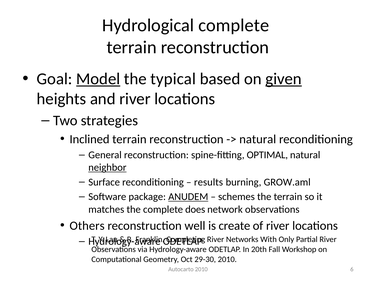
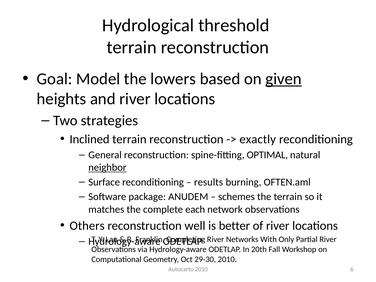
Hydrological complete: complete -> threshold (234, 25)
Model underline: present -> none (98, 79)
typical: typical -> lowers (173, 79)
natural: natural -> exactly (258, 139)
GROW.aml: GROW.aml -> OFTEN.aml (287, 182)
ANUDEM underline: present -> none (188, 197)
does: does -> each (195, 209)
create: create -> better (234, 226)
